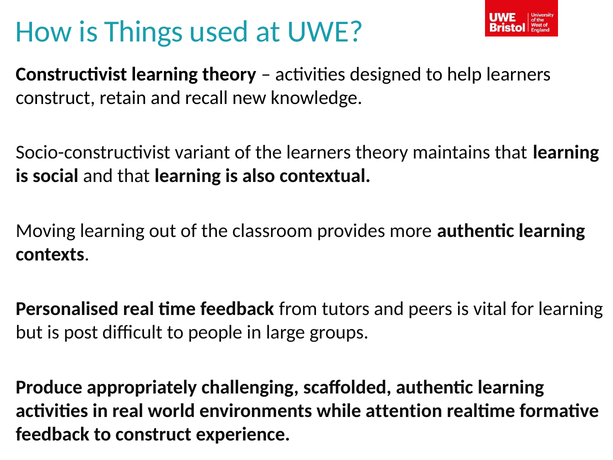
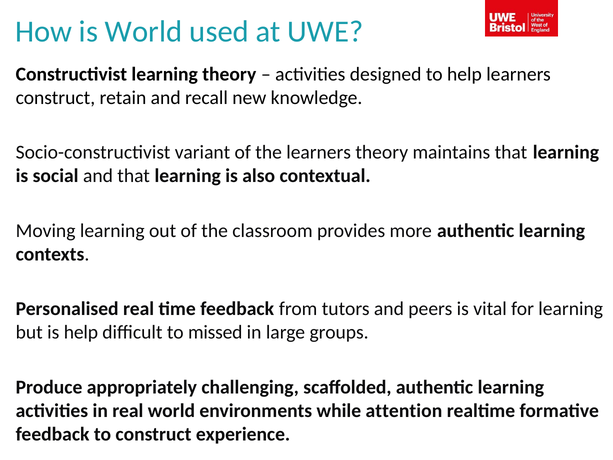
is Things: Things -> World (144, 32)
is post: post -> help (81, 332)
people: people -> missed (215, 332)
